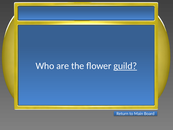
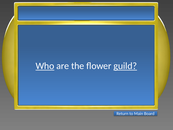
Who underline: none -> present (45, 66)
